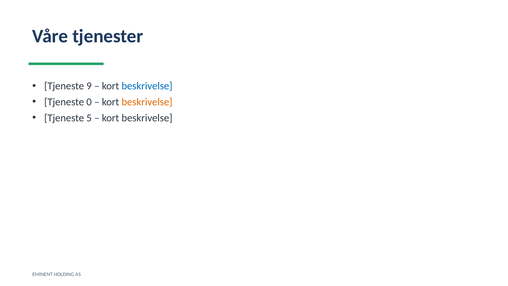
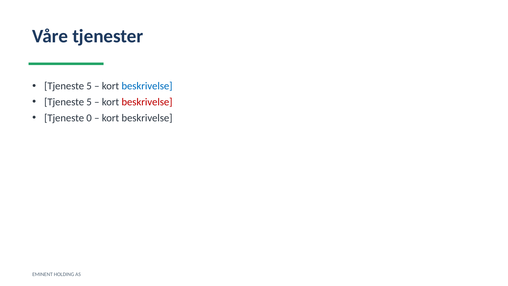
9: 9 -> 5 (89, 86)
0: 0 -> 5 (89, 102)
beskrivelse colour: orange -> red (147, 102)
5: 5 -> 0 (89, 118)
